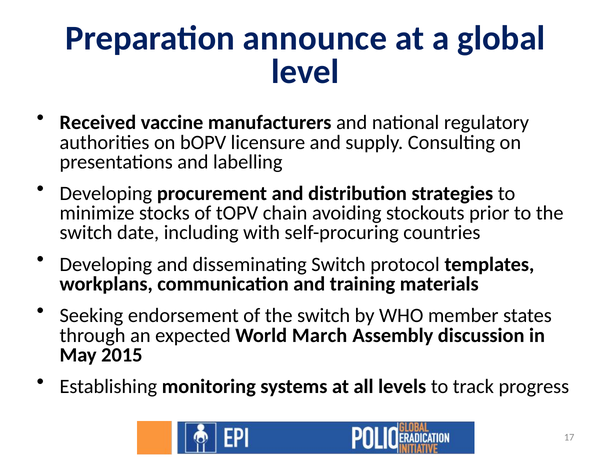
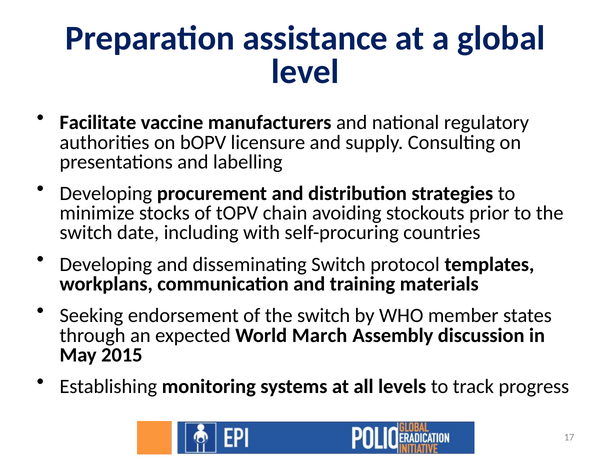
announce: announce -> assistance (315, 38)
Received: Received -> Facilitate (98, 123)
